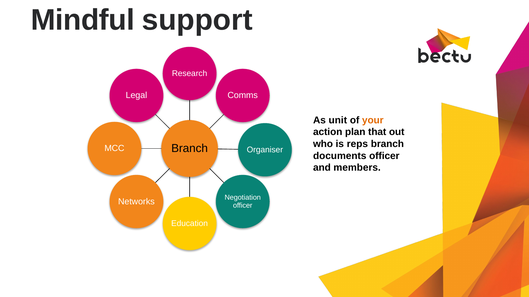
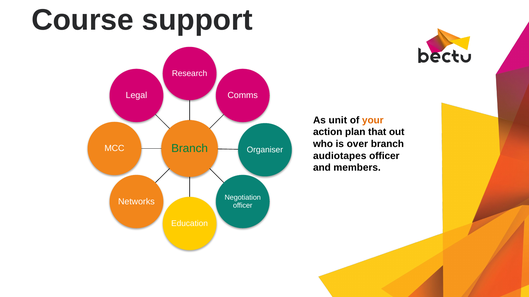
Mindful: Mindful -> Course (83, 20)
reps: reps -> over (357, 144)
Branch colour: black -> green (190, 149)
documents: documents -> audiotapes (340, 156)
